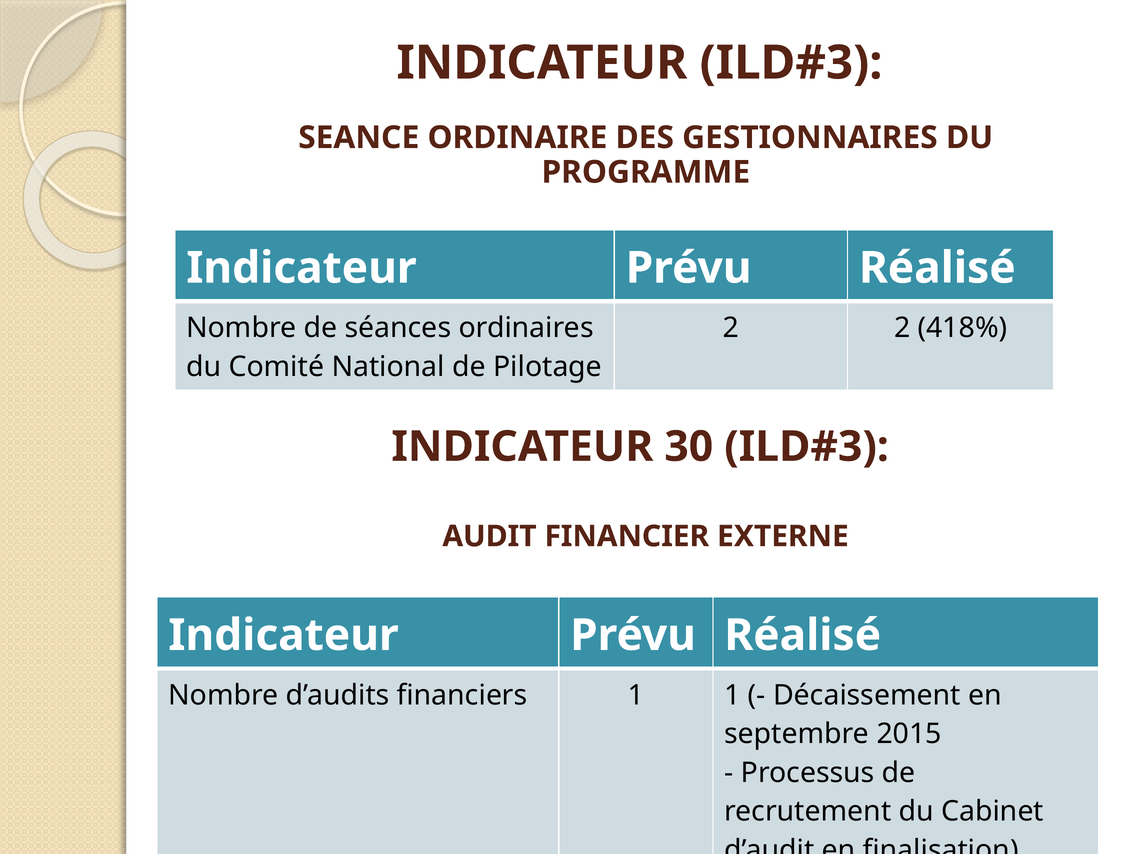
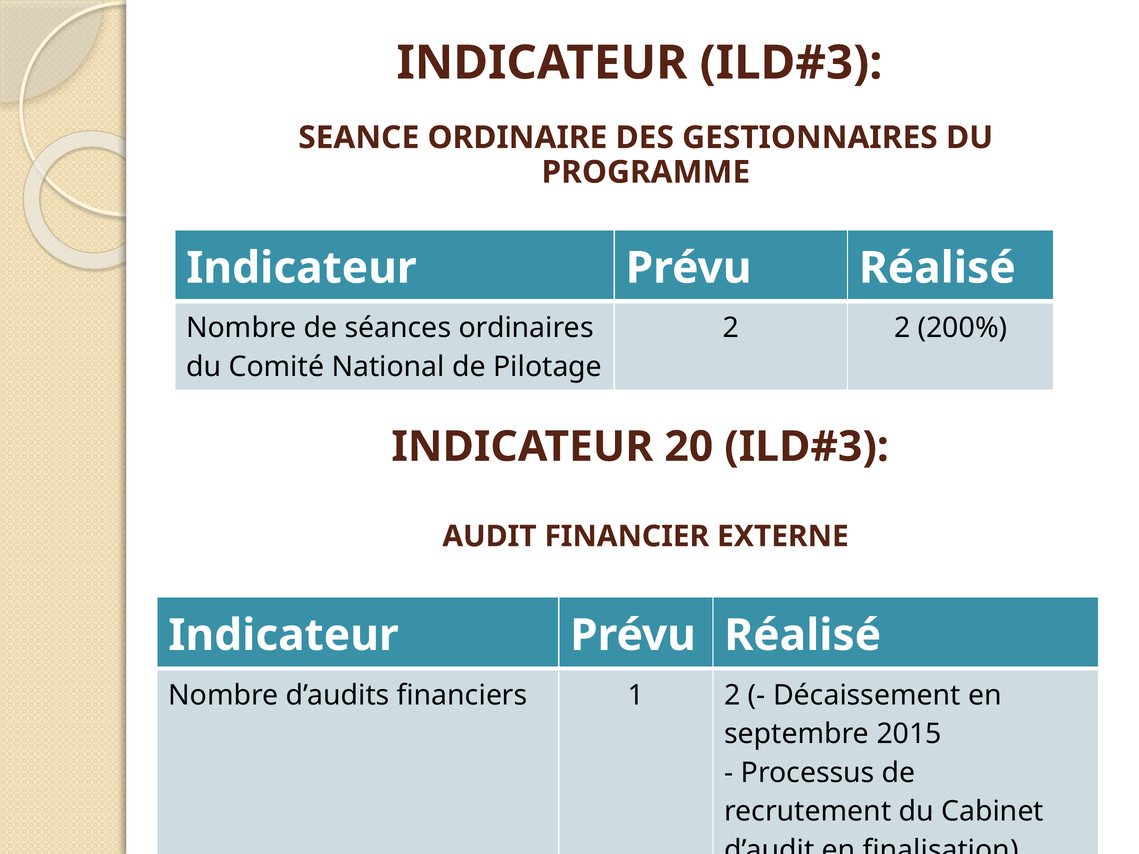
418%: 418% -> 200% (962, 328)
30: 30 -> 20 (689, 447)
1 1: 1 -> 2 (732, 695)
